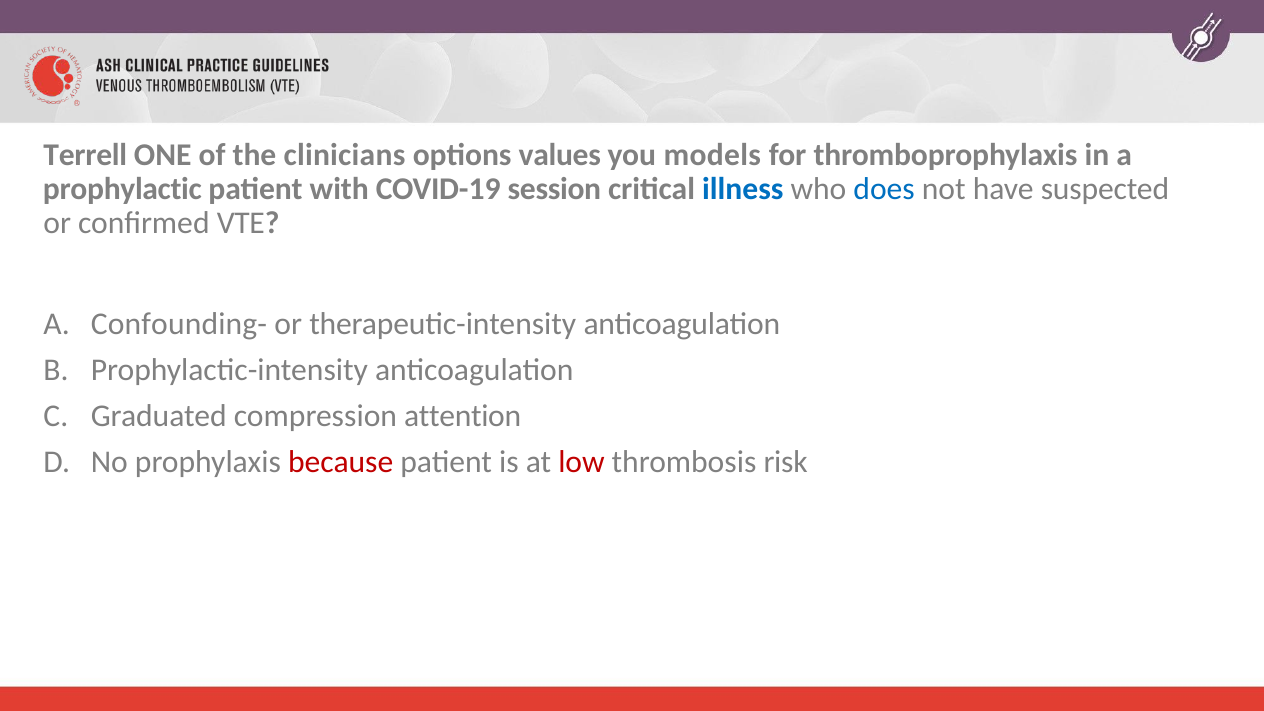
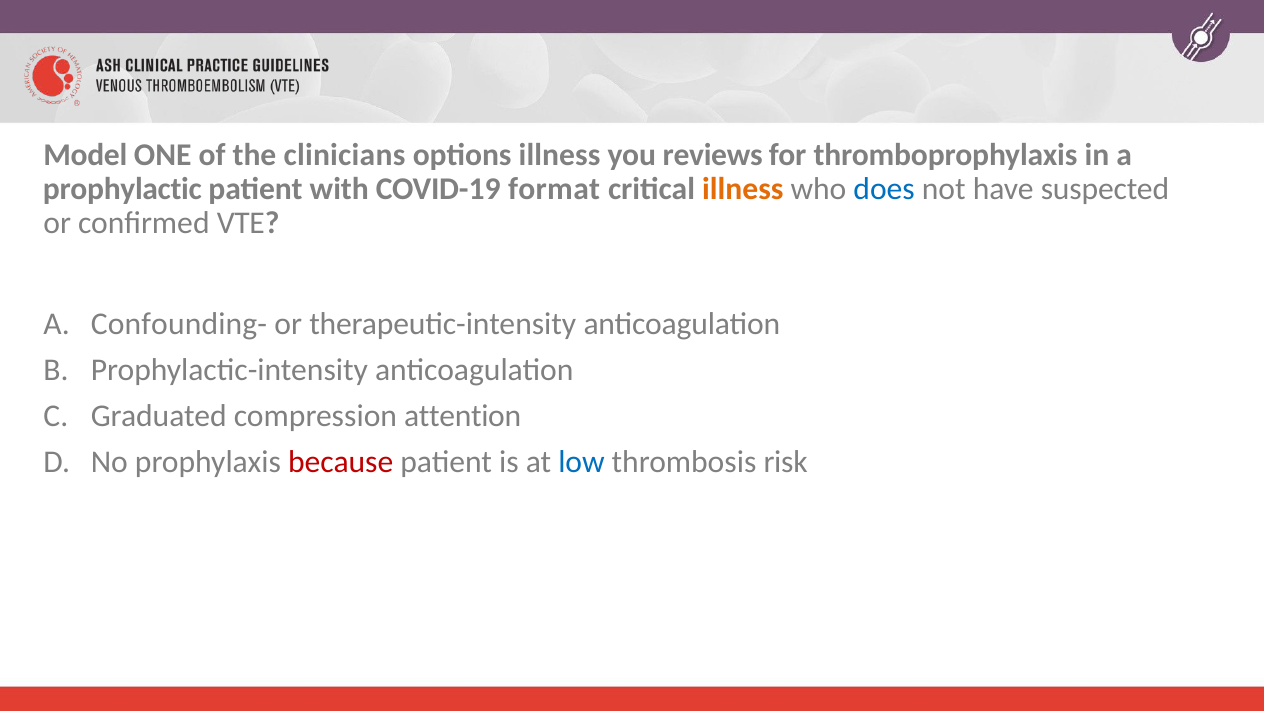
Terrell: Terrell -> Model (85, 155)
options values: values -> illness (560, 155)
models: models -> reviews (713, 155)
session: session -> format (554, 189)
illness colour: blue -> orange (743, 189)
low colour: red -> blue (581, 462)
